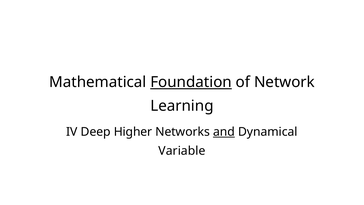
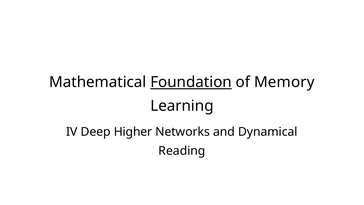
Network: Network -> Memory (284, 82)
and underline: present -> none (224, 132)
Variable: Variable -> Reading (182, 151)
